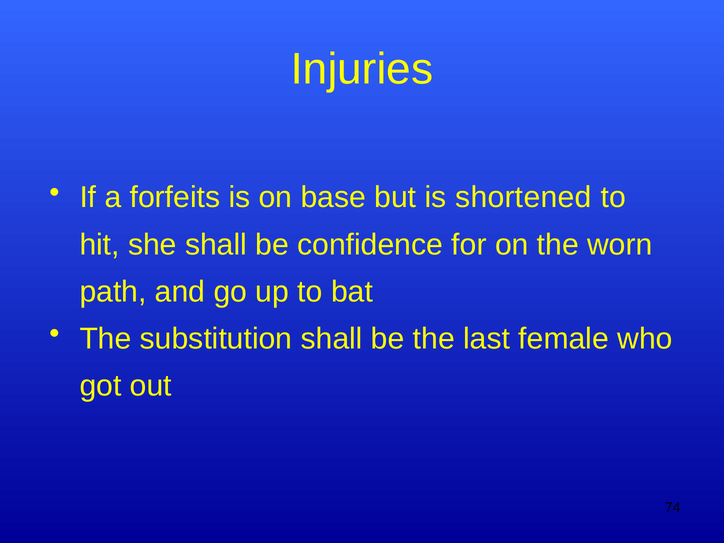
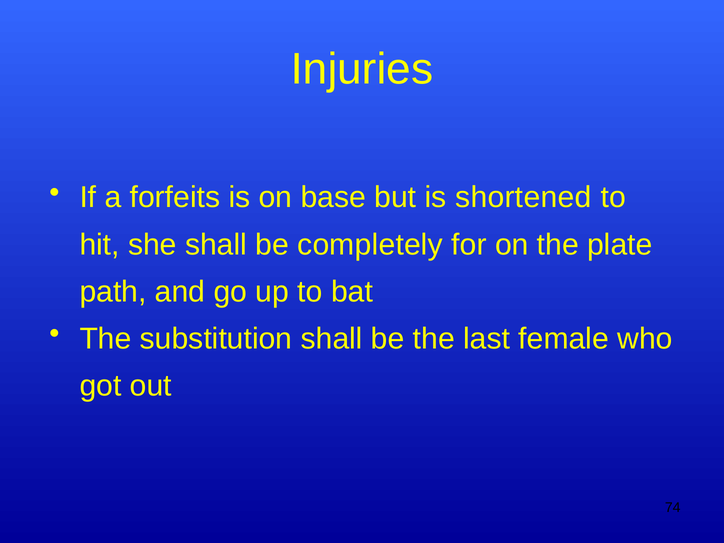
confidence: confidence -> completely (370, 245)
worn: worn -> plate (620, 245)
